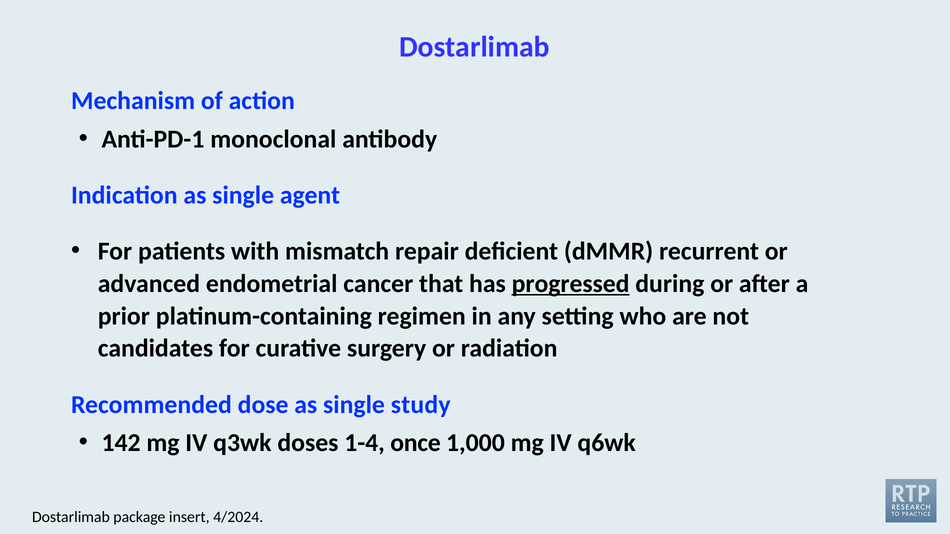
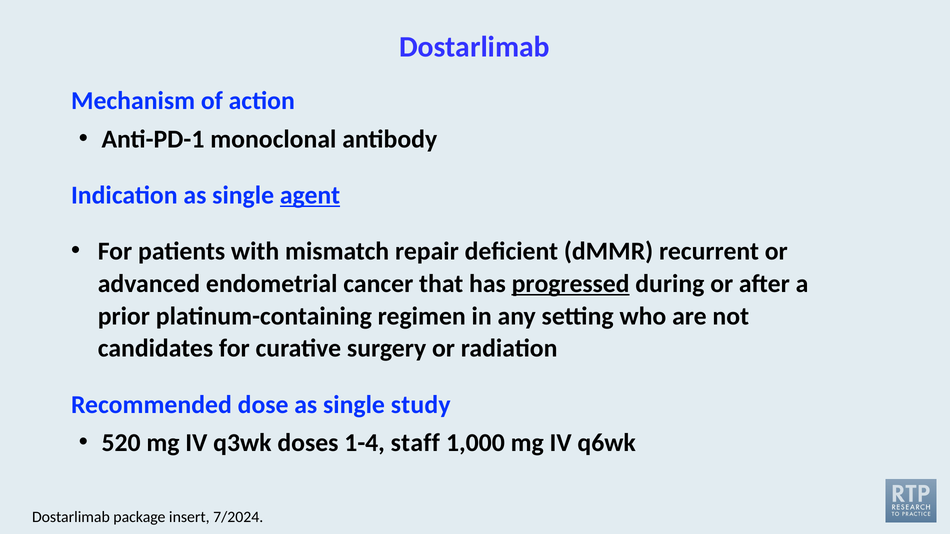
agent underline: none -> present (310, 195)
142: 142 -> 520 (121, 443)
once: once -> staff (415, 443)
4/2024: 4/2024 -> 7/2024 (238, 517)
